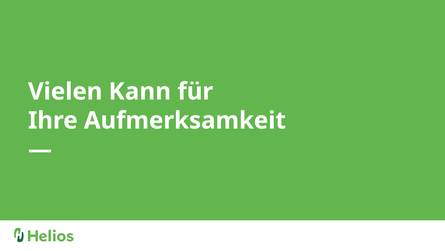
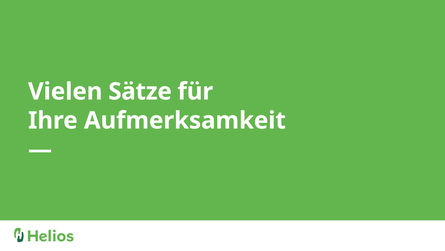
Kann: Kann -> Sätze (140, 91)
